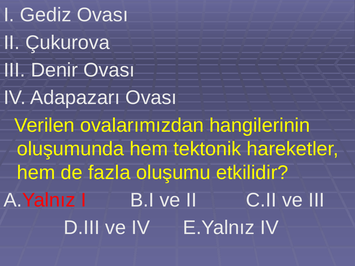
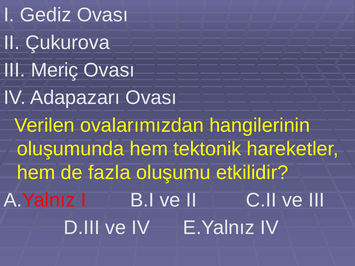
Denir: Denir -> Meriç (54, 70)
